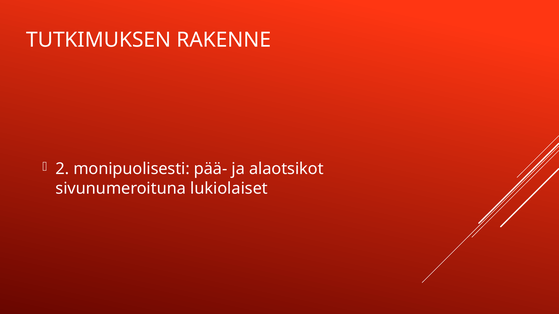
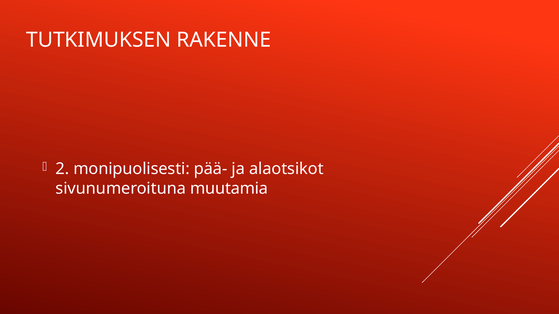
lukiolaiset: lukiolaiset -> muutamia (229, 189)
